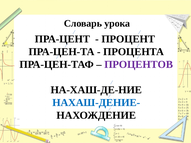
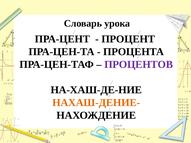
НАХАШ-ДЕНИЕ- colour: blue -> orange (96, 103)
